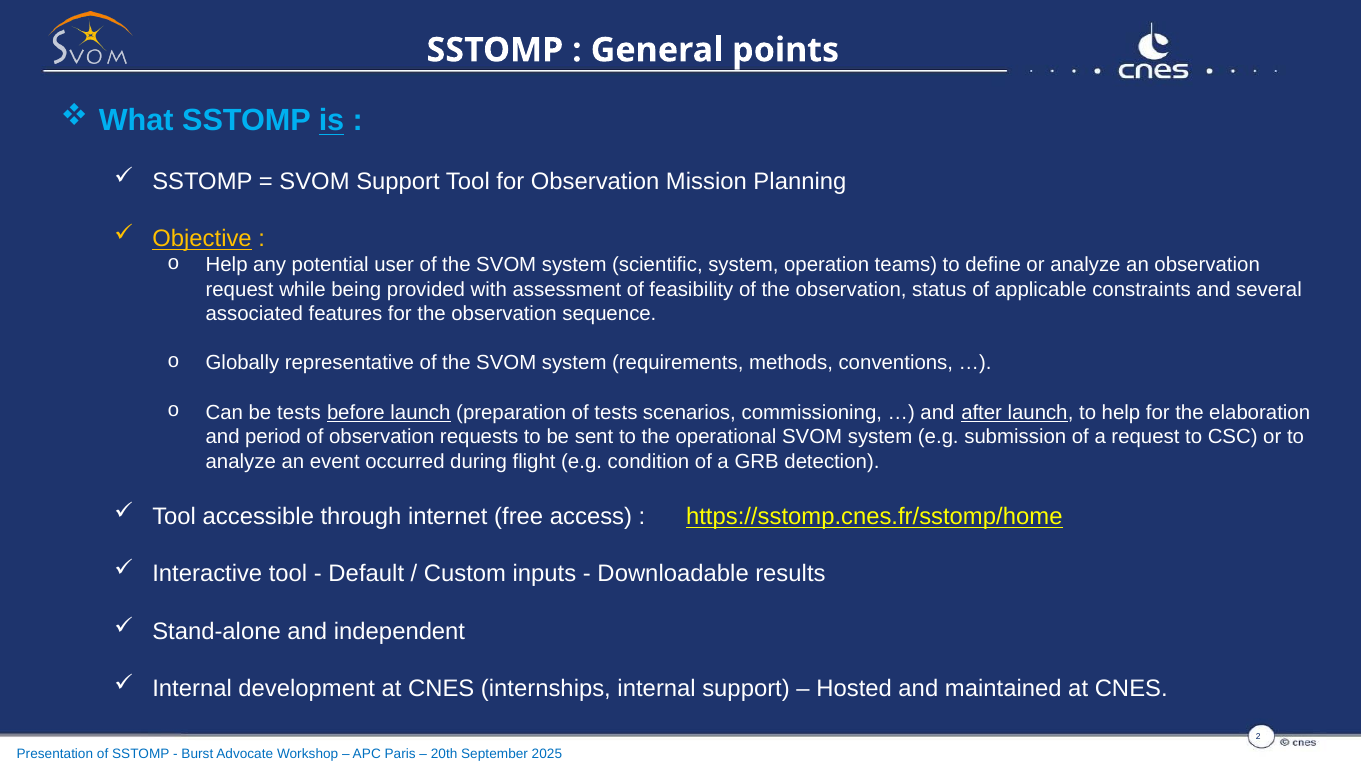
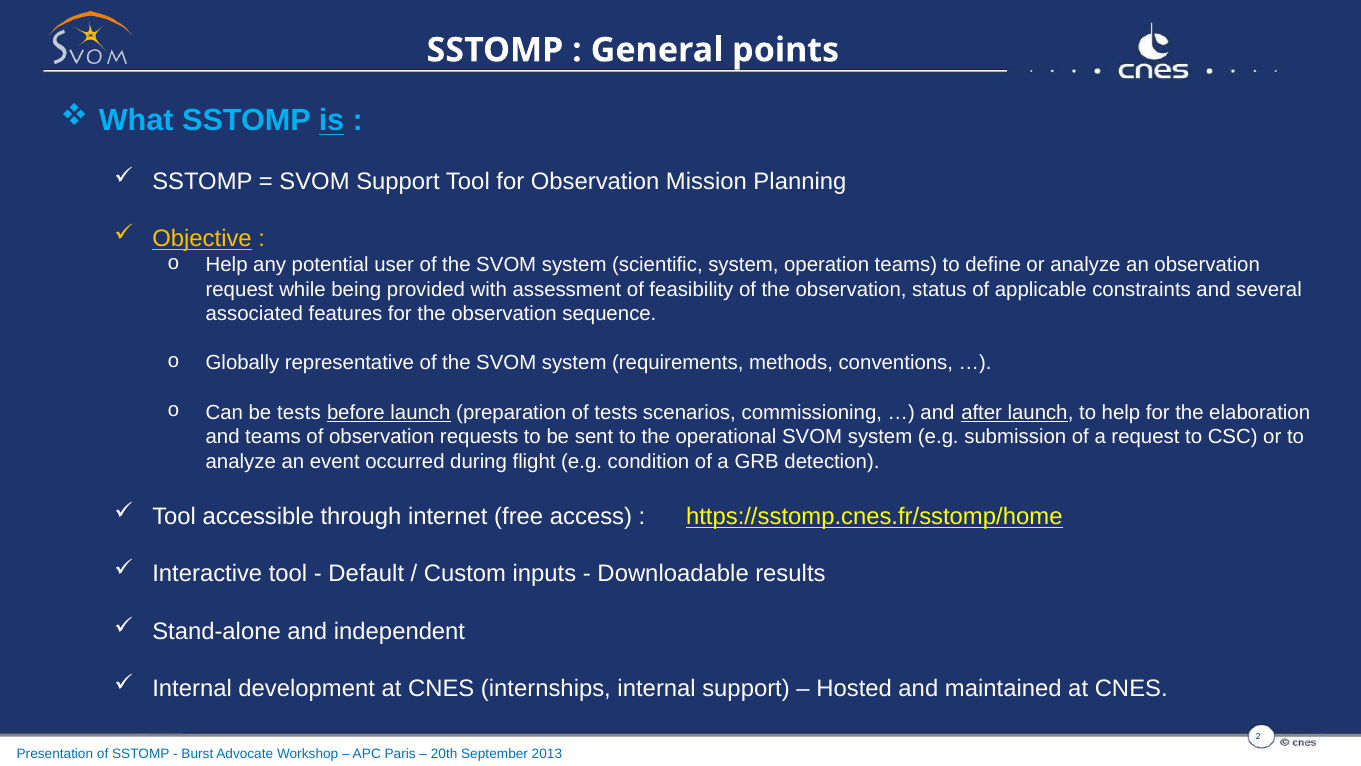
and period: period -> teams (273, 437)
2025: 2025 -> 2013 (547, 754)
